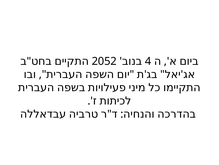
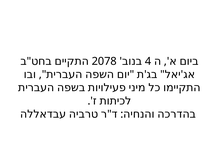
2052: 2052 -> 2078 (104, 61)
